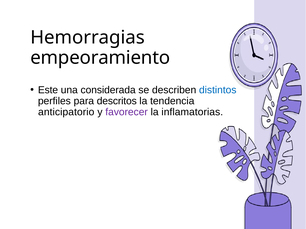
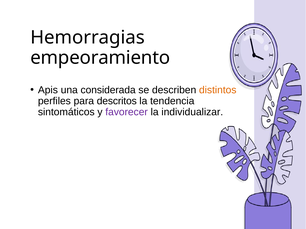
Este: Este -> Apis (48, 90)
distintos colour: blue -> orange (218, 90)
anticipatorio: anticipatorio -> sintomáticos (66, 112)
inflamatorias: inflamatorias -> individualizar (192, 112)
